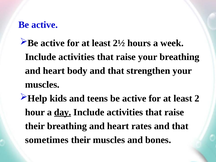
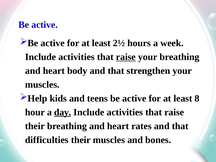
raise underline: none -> present (126, 57)
2: 2 -> 8 (197, 98)
sometimes: sometimes -> difficulties (47, 140)
